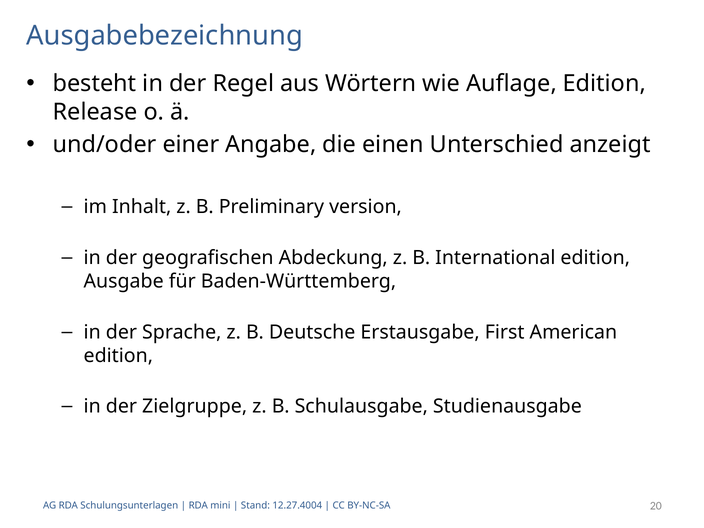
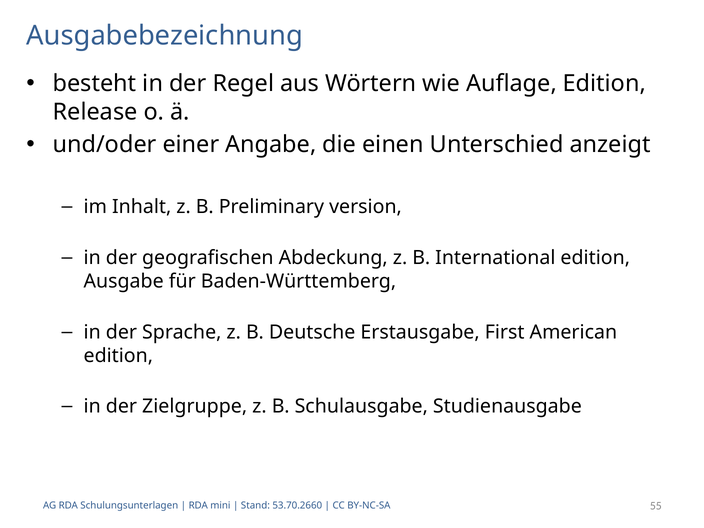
12.27.4004: 12.27.4004 -> 53.70.2660 (297, 506)
20: 20 -> 55 (656, 506)
